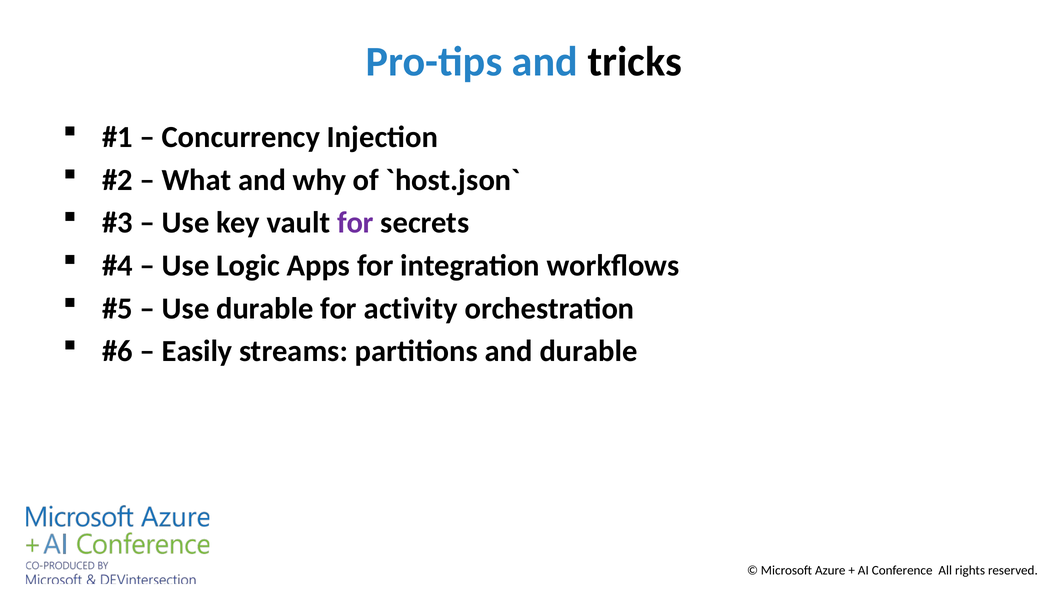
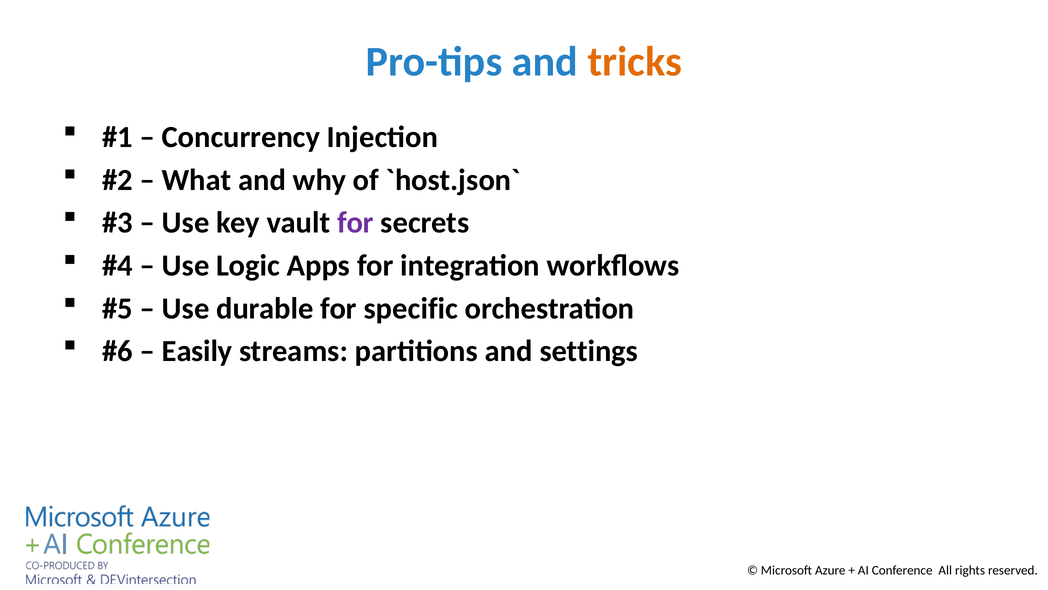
tricks colour: black -> orange (635, 62)
activity: activity -> specific (411, 308)
and durable: durable -> settings (589, 351)
